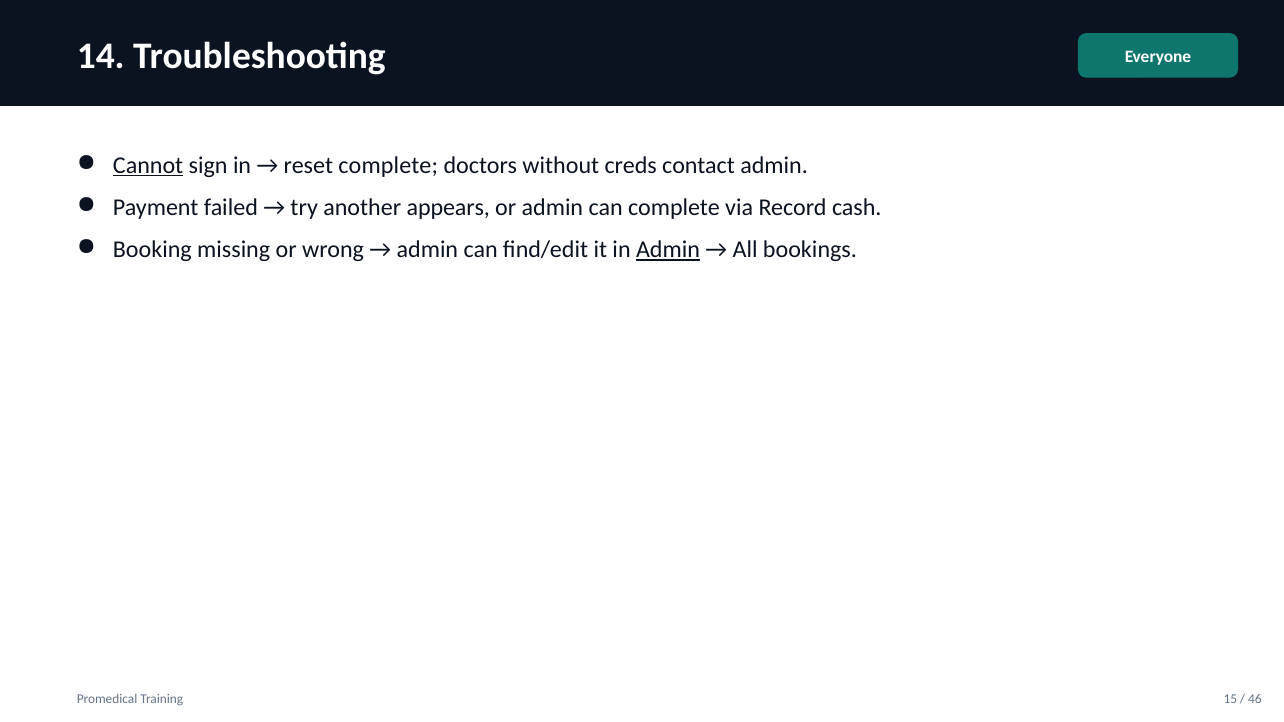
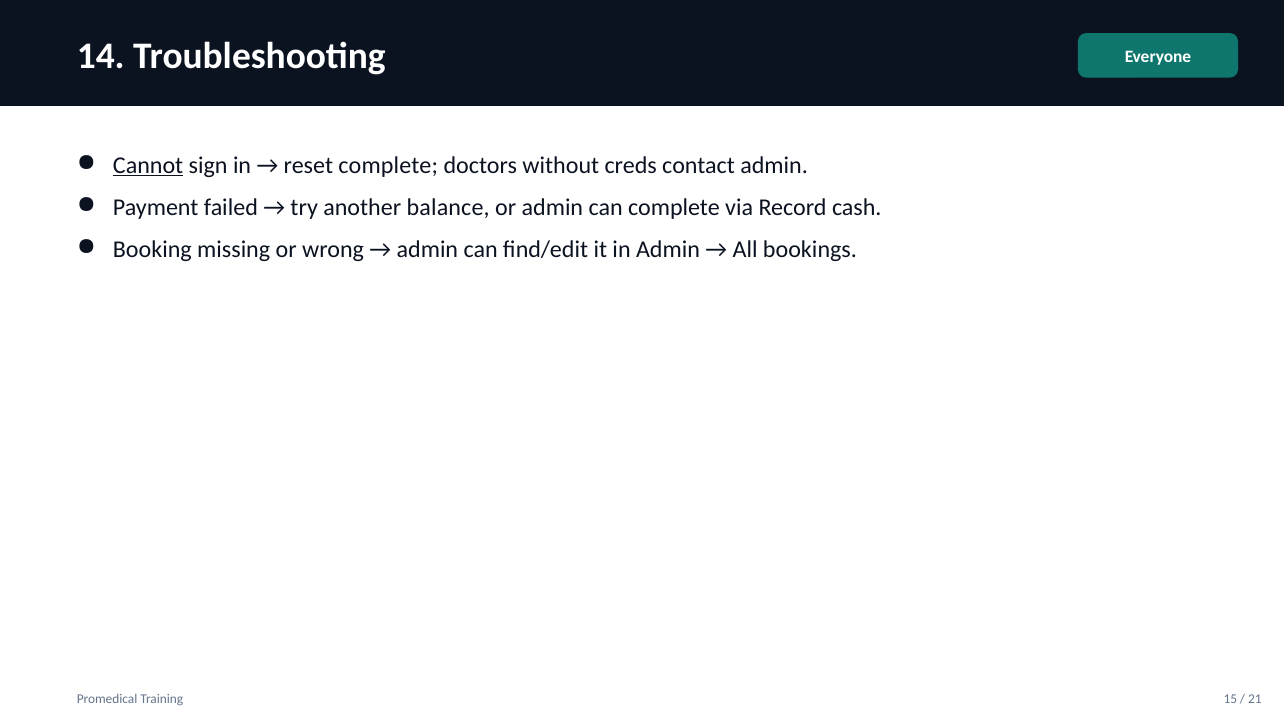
appears: appears -> balance (448, 208)
Admin underline: present -> none (668, 250)
46: 46 -> 21 (1255, 699)
